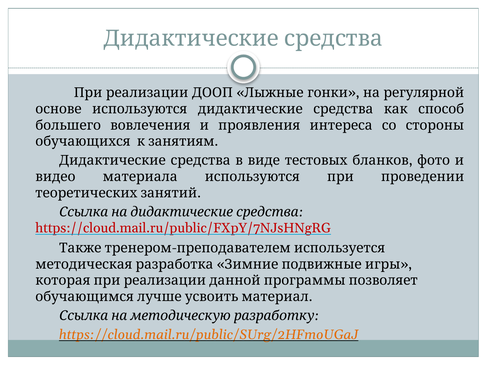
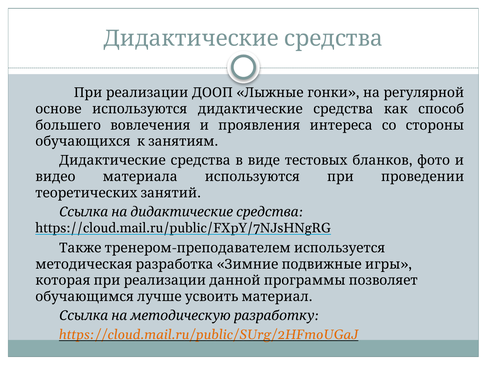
https://cloud.mail.ru/public/FXpY/7NJsHNgRG colour: red -> black (183, 228)
